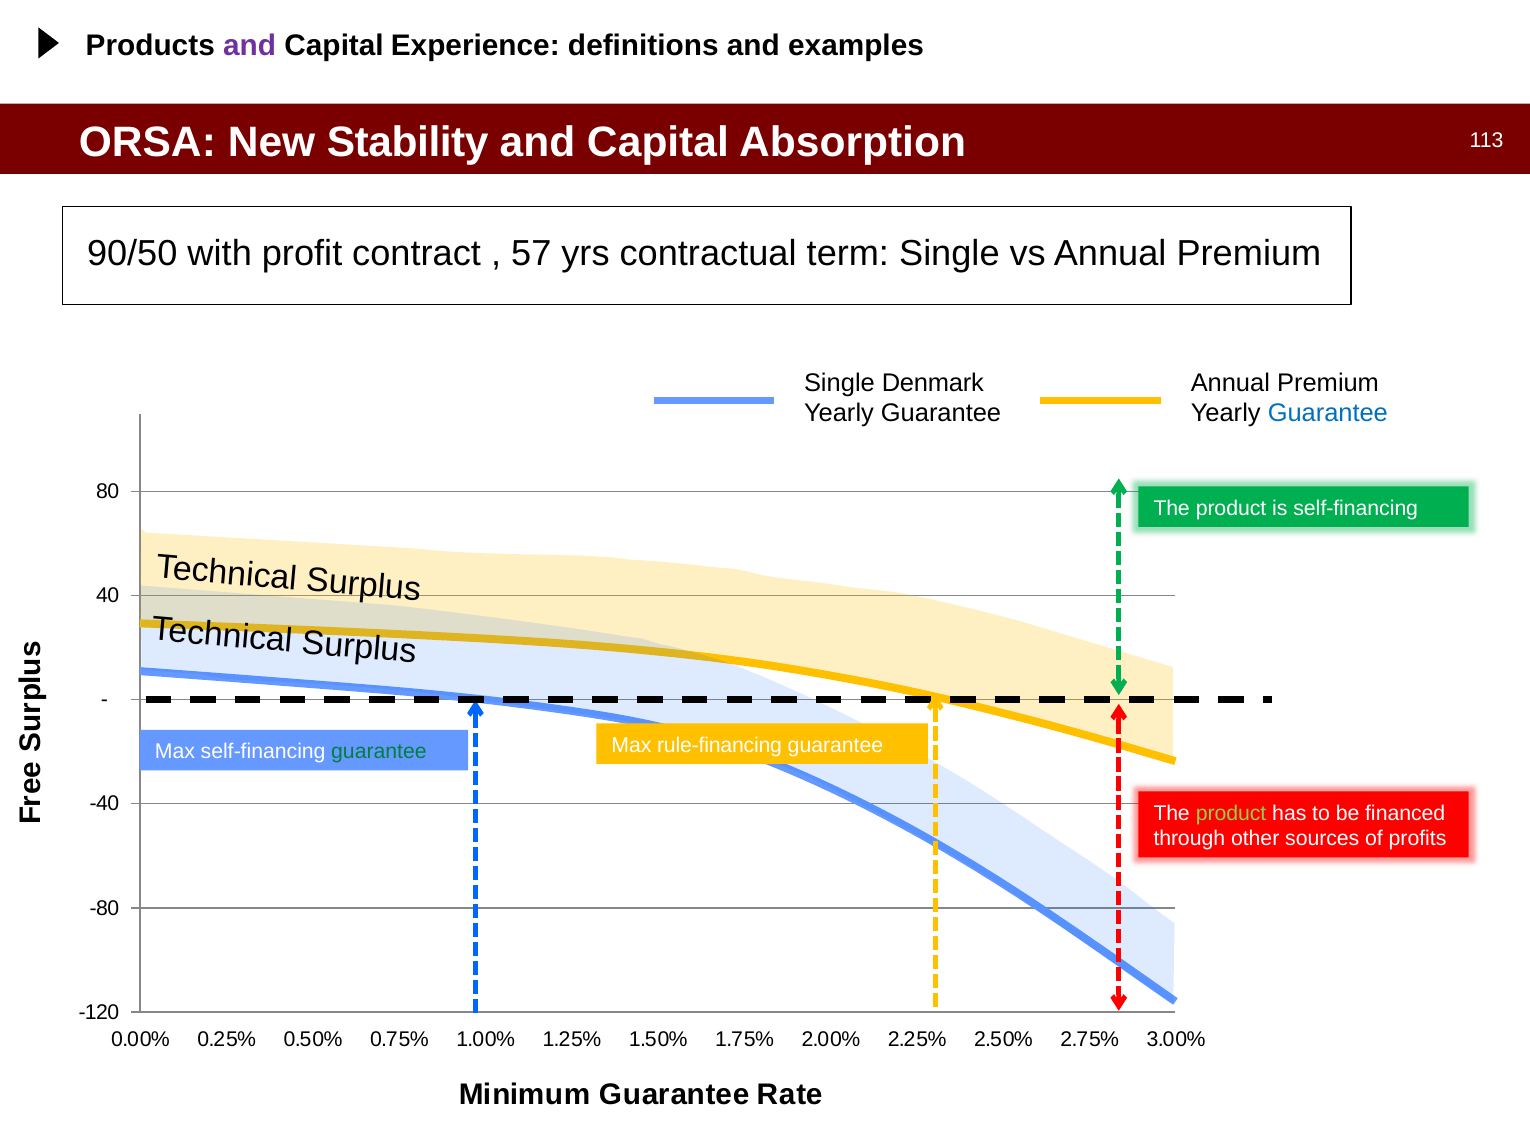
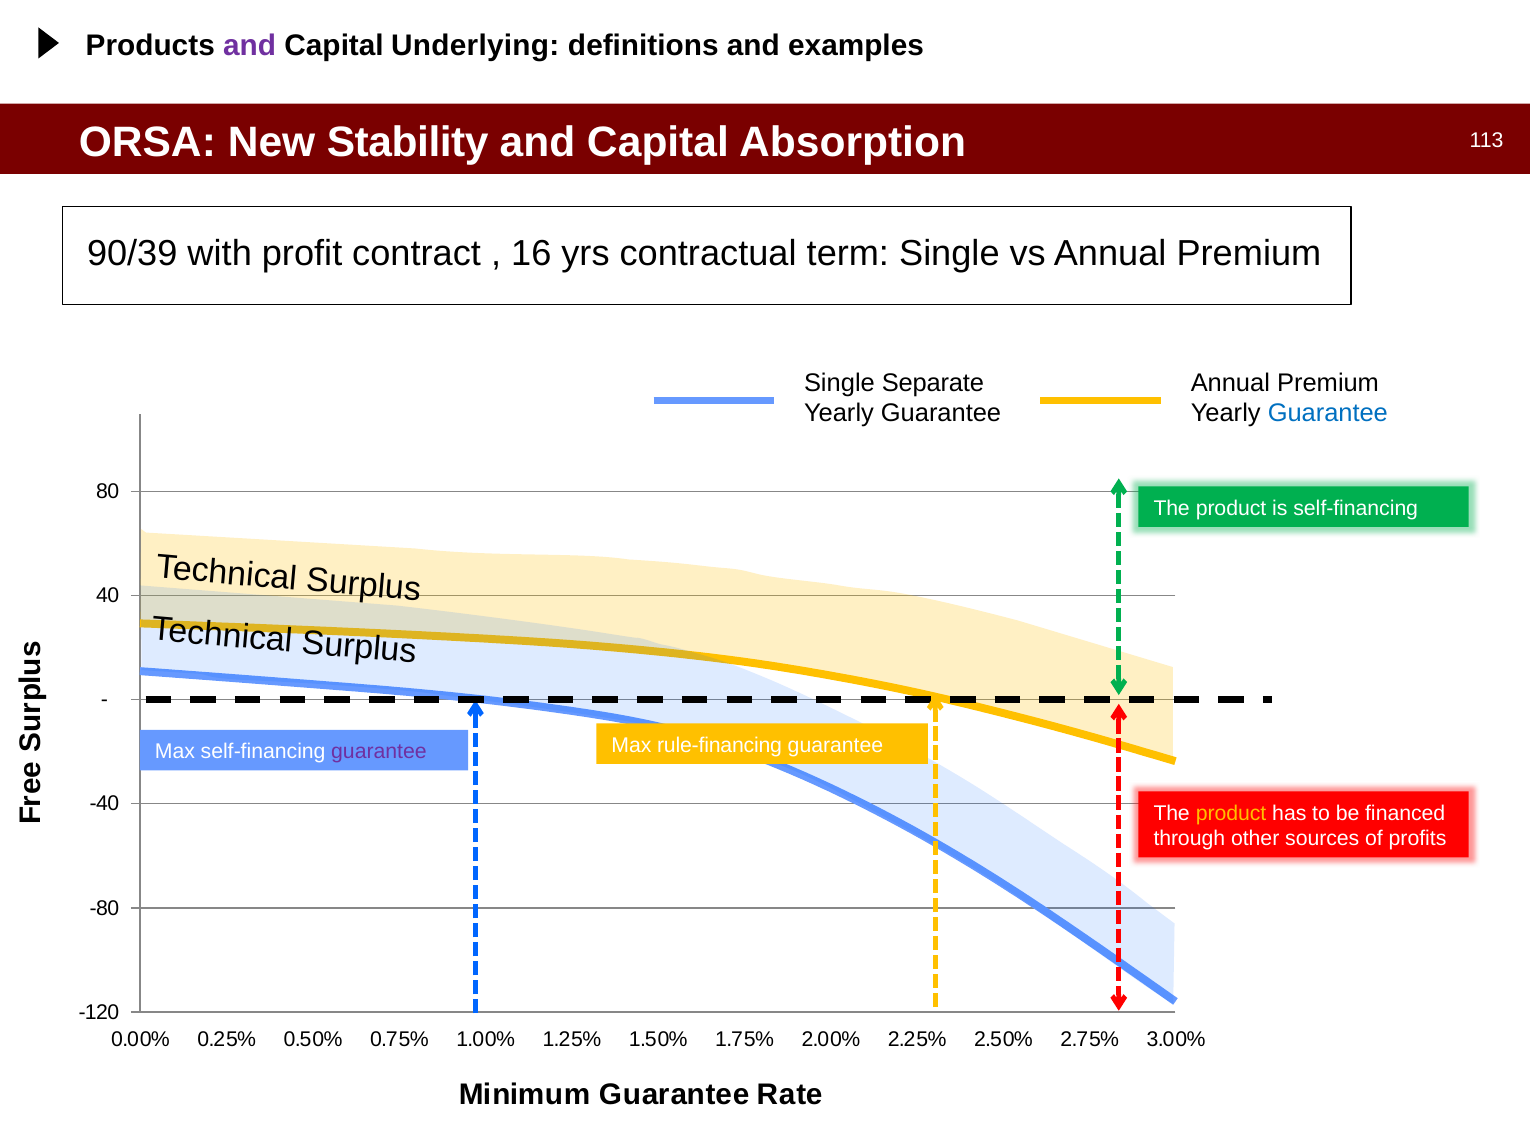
Experience: Experience -> Underlying (475, 46)
90/50: 90/50 -> 90/39 (132, 253)
57: 57 -> 16 (531, 253)
Denmark: Denmark -> Separate (933, 383)
guarantee colour: green -> purple (379, 752)
product colour: light green -> yellow (1231, 813)
